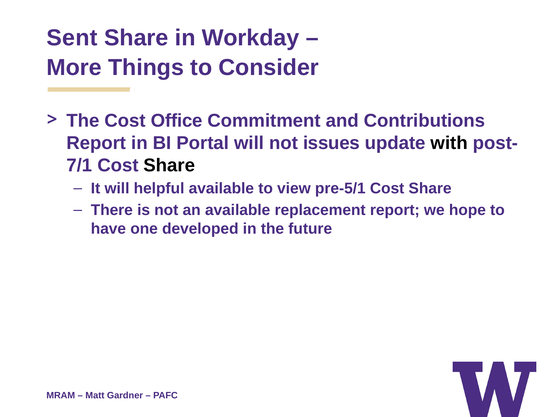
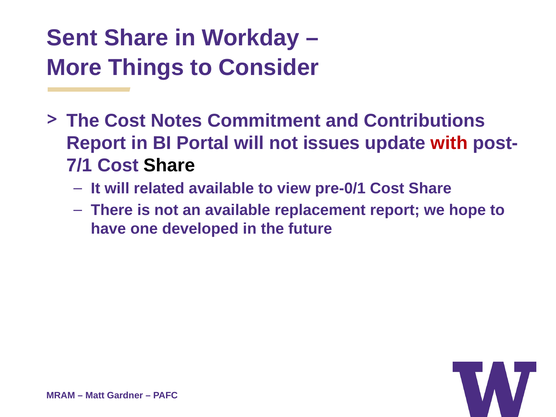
Office: Office -> Notes (177, 121)
with colour: black -> red (449, 143)
helpful: helpful -> related (159, 189)
pre-5/1: pre-5/1 -> pre-0/1 (340, 189)
